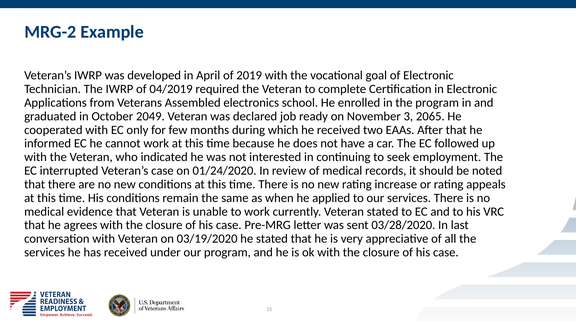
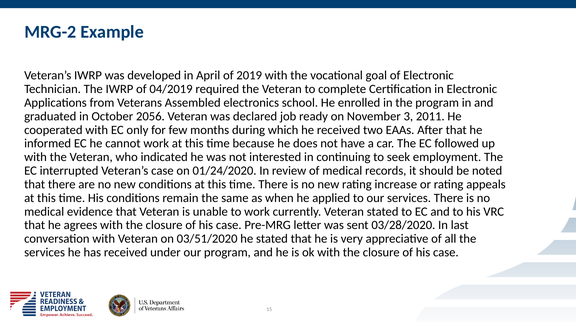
2049: 2049 -> 2056 (150, 116)
2065: 2065 -> 2011 (430, 116)
03/19/2020: 03/19/2020 -> 03/51/2020 (207, 239)
